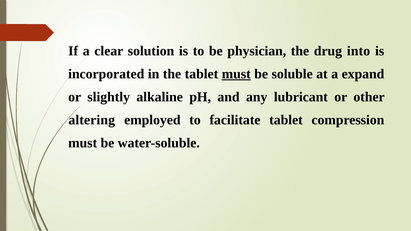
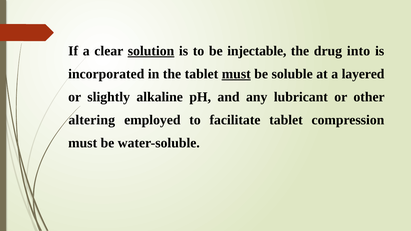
solution underline: none -> present (151, 51)
physician: physician -> injectable (257, 51)
expand: expand -> layered (363, 74)
